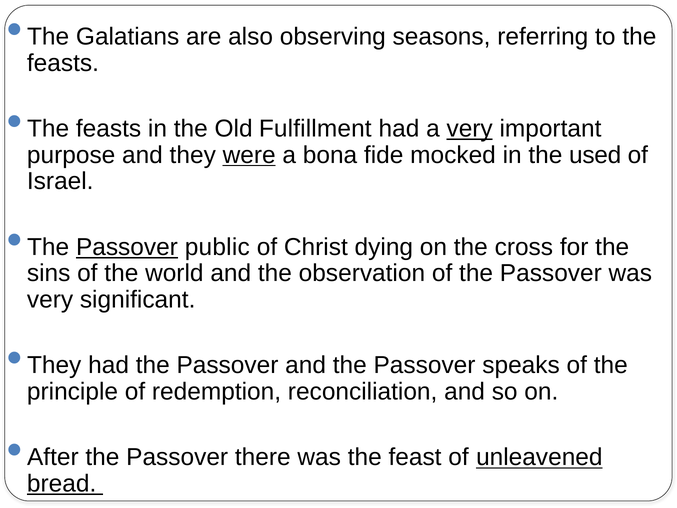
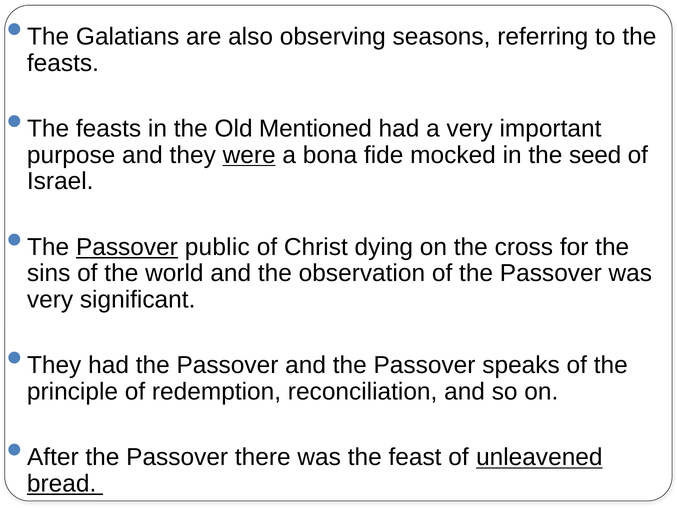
Fulfillment: Fulfillment -> Mentioned (315, 129)
very underline: present -> none (470, 129)
used: used -> seed (595, 155)
